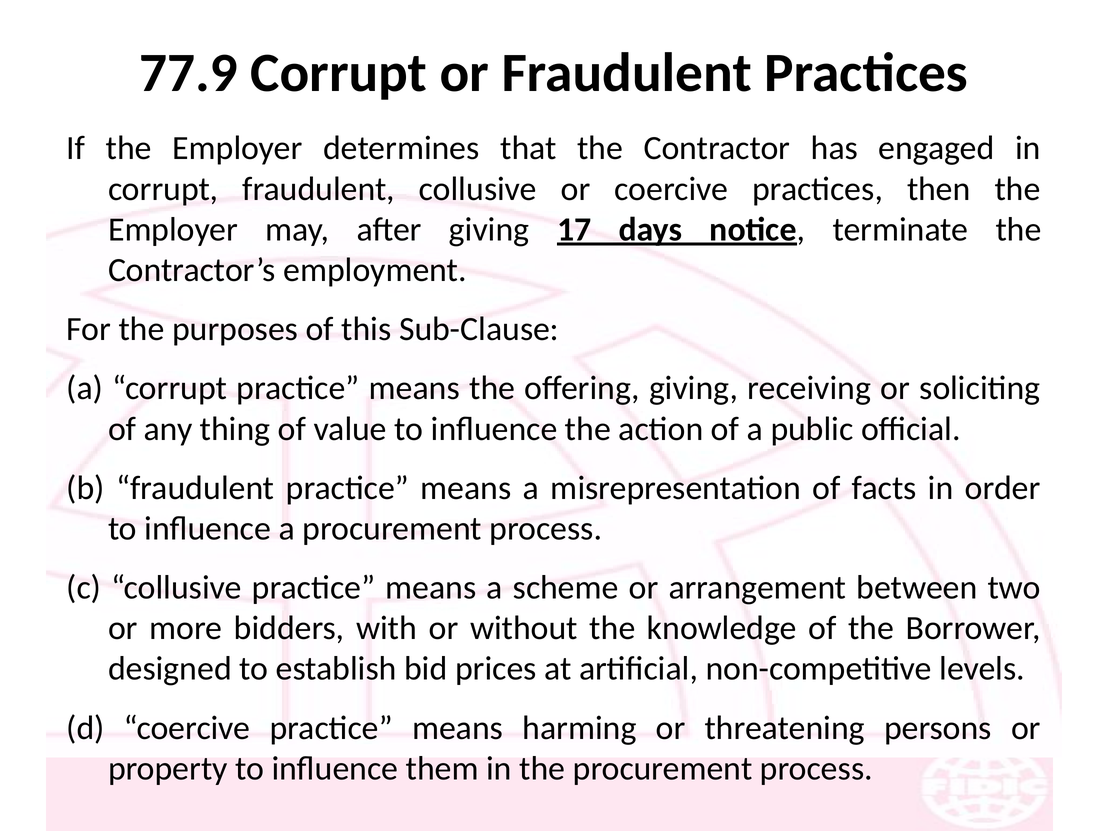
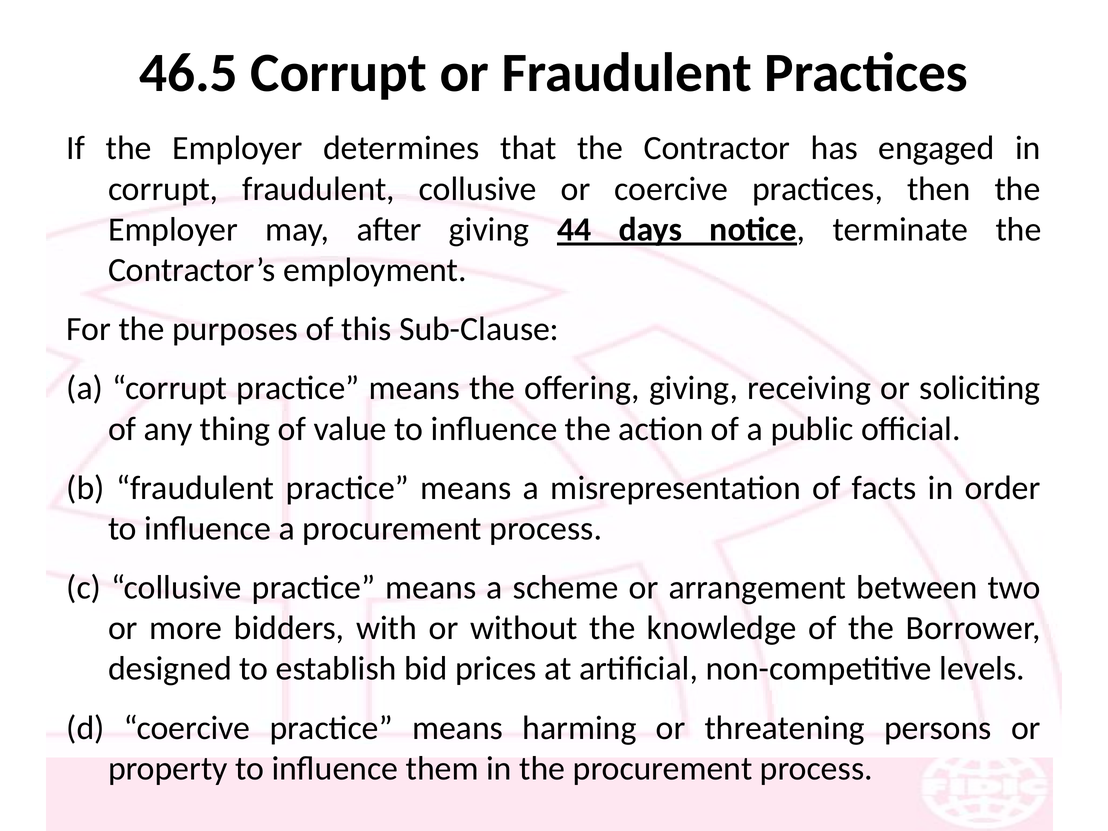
77.9: 77.9 -> 46.5 (188, 73)
17: 17 -> 44 (574, 229)
